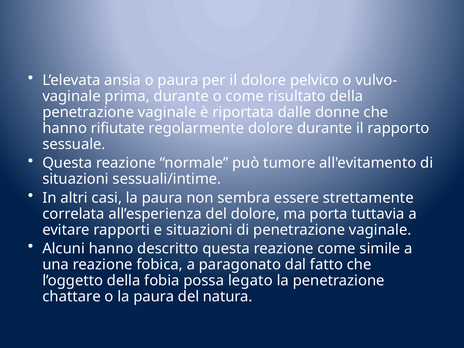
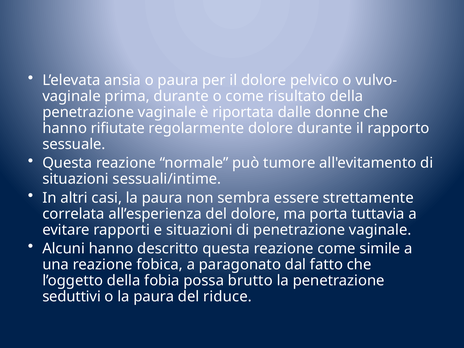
legato: legato -> brutto (250, 281)
chattare: chattare -> seduttivi (72, 297)
natura: natura -> riduce (228, 297)
